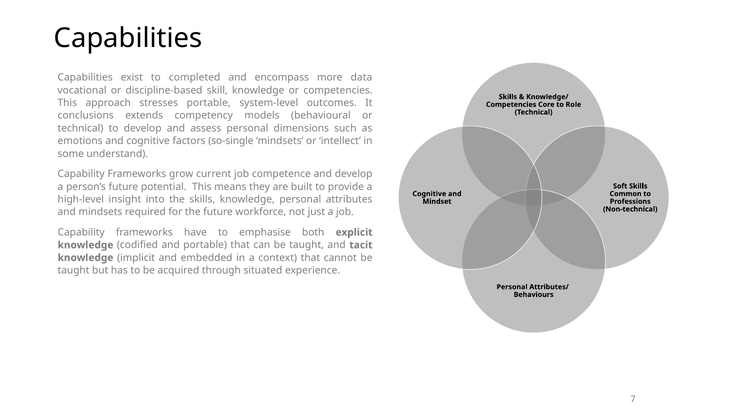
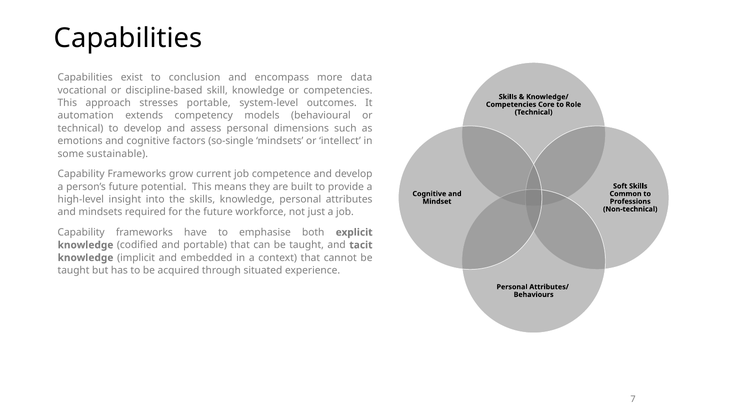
completed: completed -> conclusion (195, 78)
conclusions: conclusions -> automation (86, 116)
understand: understand -> sustainable (117, 154)
